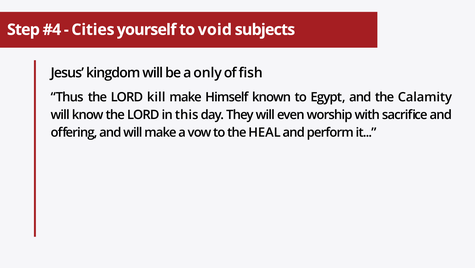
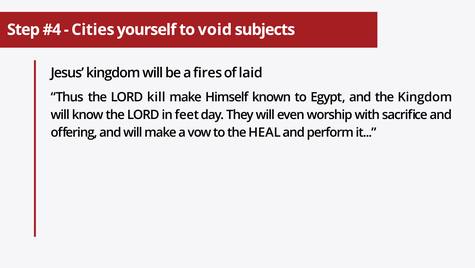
only: only -> fires (208, 73)
fish: fish -> laid (251, 73)
the Calamity: Calamity -> Kingdom (425, 97)
this: this -> feet (187, 115)
